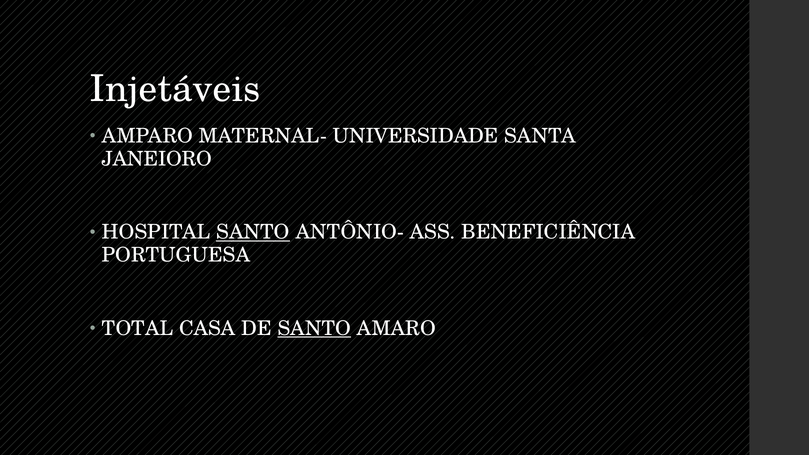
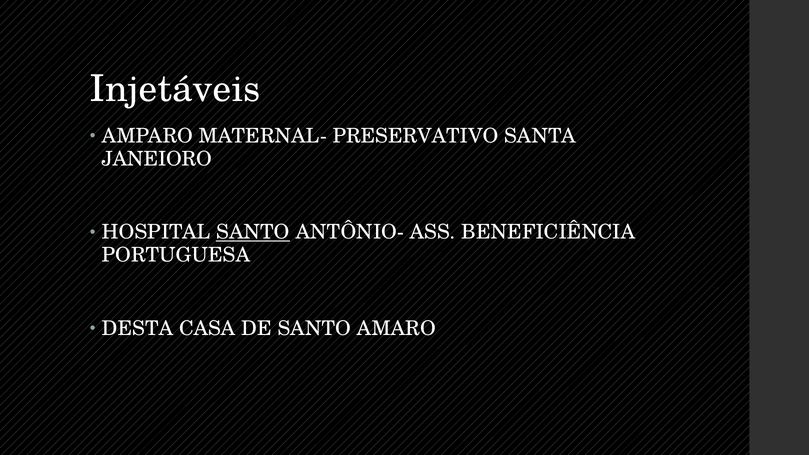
UNIVERSIDADE: UNIVERSIDADE -> PRESERVATIVO (416, 136)
TOTAL: TOTAL -> DESTA (138, 328)
SANTO underline: present -> none (314, 328)
